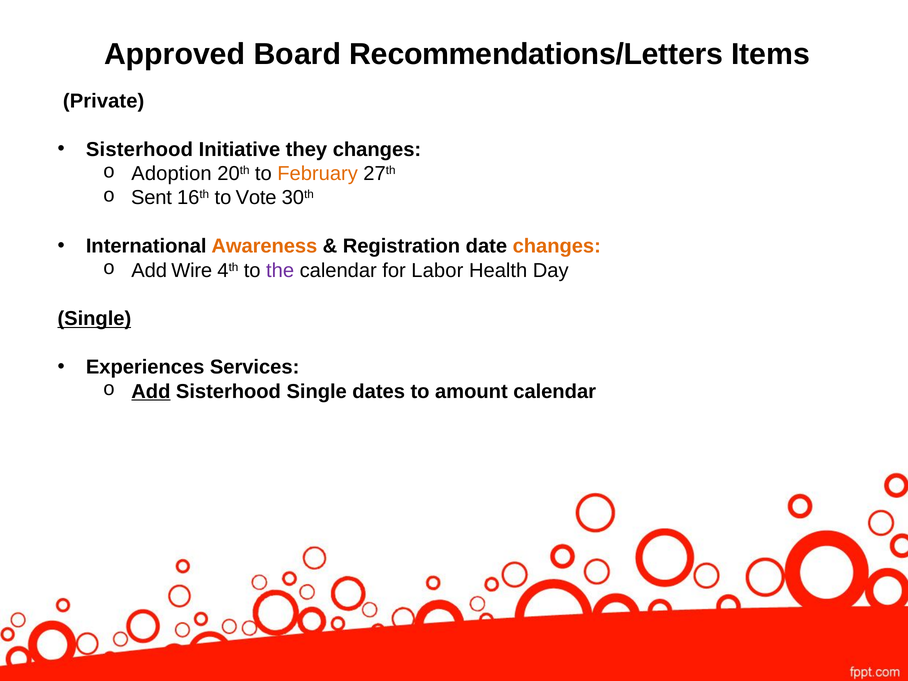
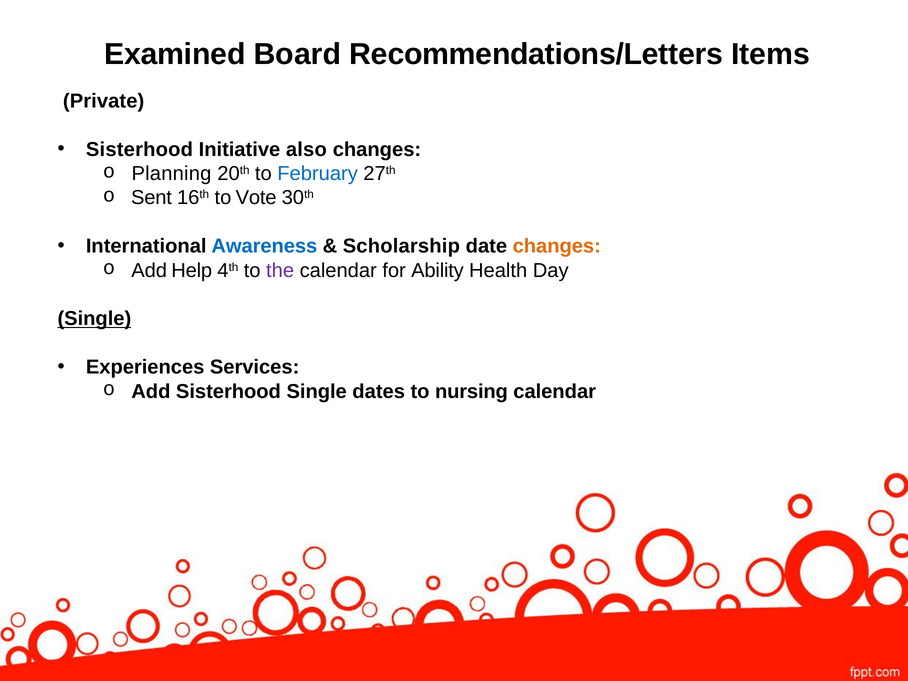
Approved: Approved -> Examined (175, 54)
they: they -> also (306, 149)
Adoption: Adoption -> Planning (171, 174)
February colour: orange -> blue (318, 174)
Awareness colour: orange -> blue (264, 246)
Registration: Registration -> Scholarship (401, 246)
Wire: Wire -> Help (192, 270)
Labor: Labor -> Ability (438, 270)
Add underline: present -> none (151, 391)
amount: amount -> nursing (471, 391)
